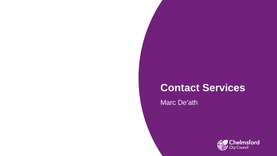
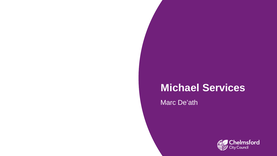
Contact: Contact -> Michael (180, 88)
